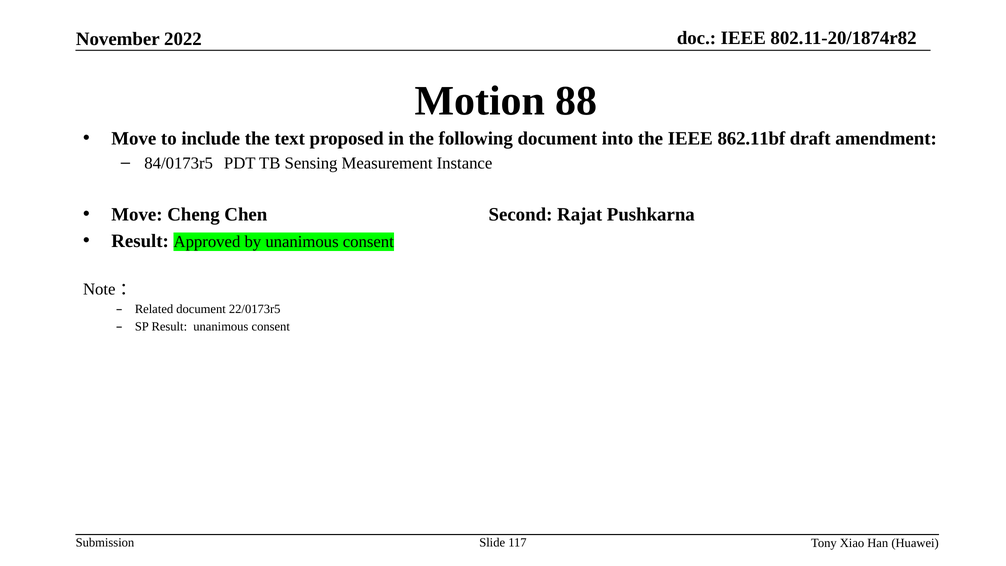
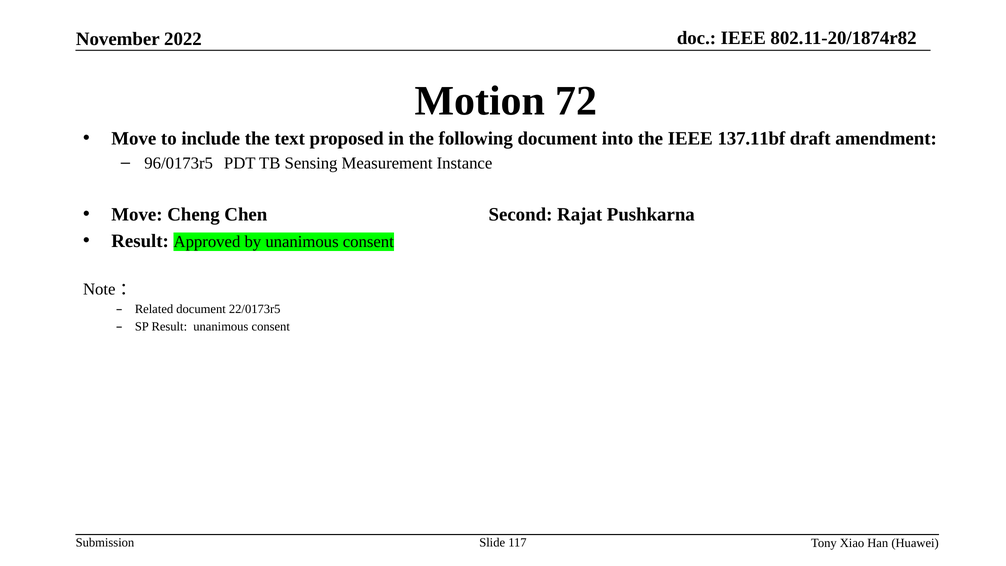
88: 88 -> 72 (576, 101)
862.11bf: 862.11bf -> 137.11bf (751, 138)
84/0173r5: 84/0173r5 -> 96/0173r5 (179, 163)
